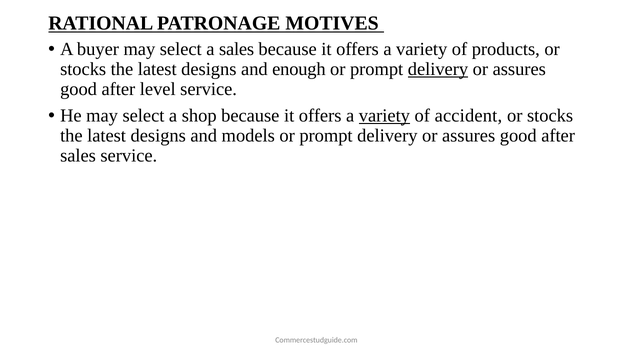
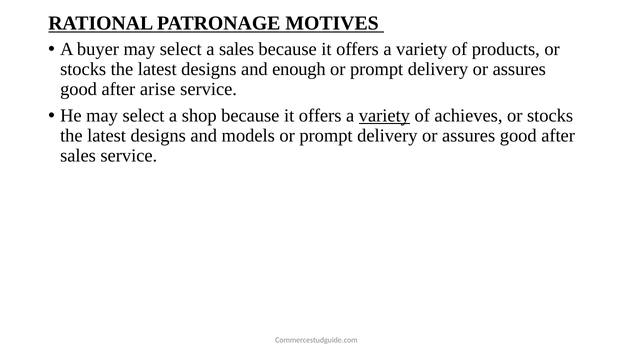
delivery underline: present -> none (438, 69)
level: level -> arise (158, 89)
accident: accident -> achieves (468, 116)
